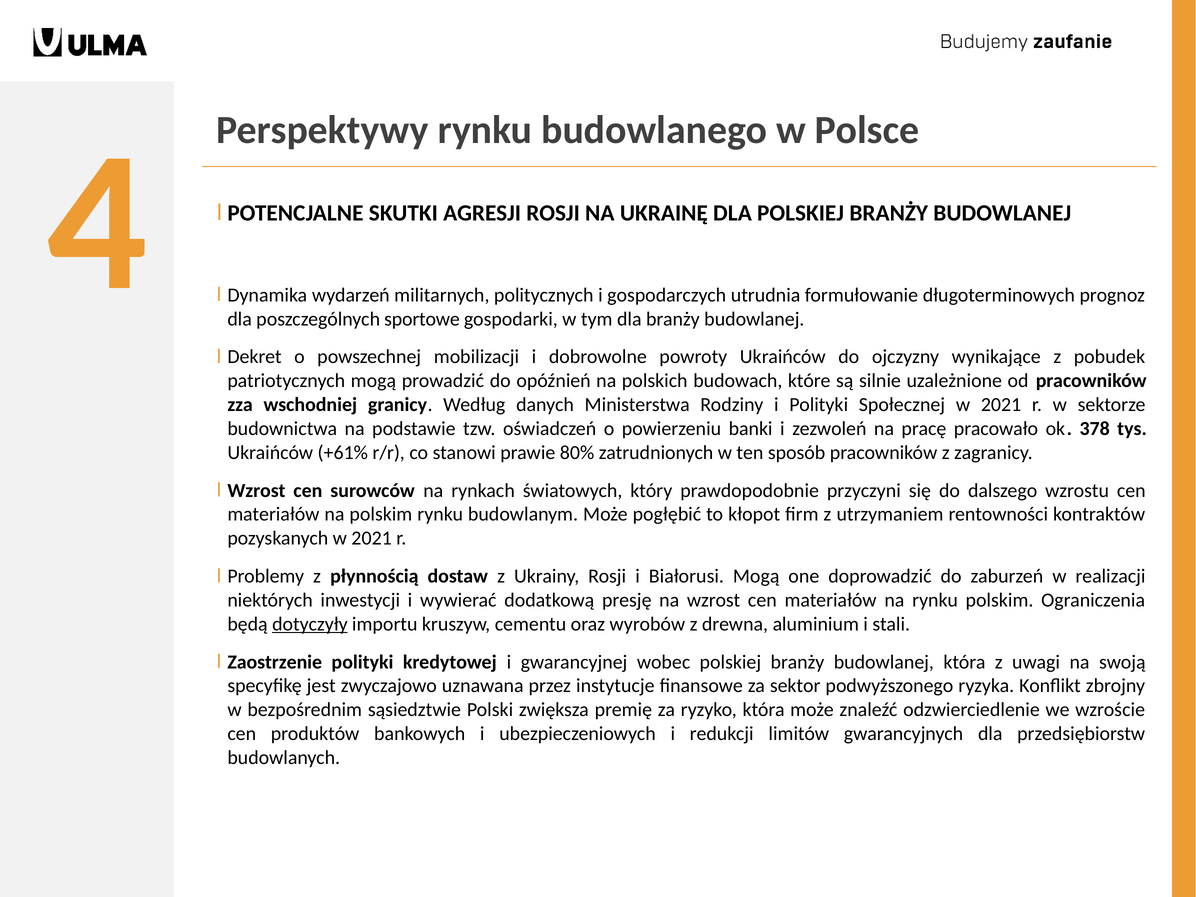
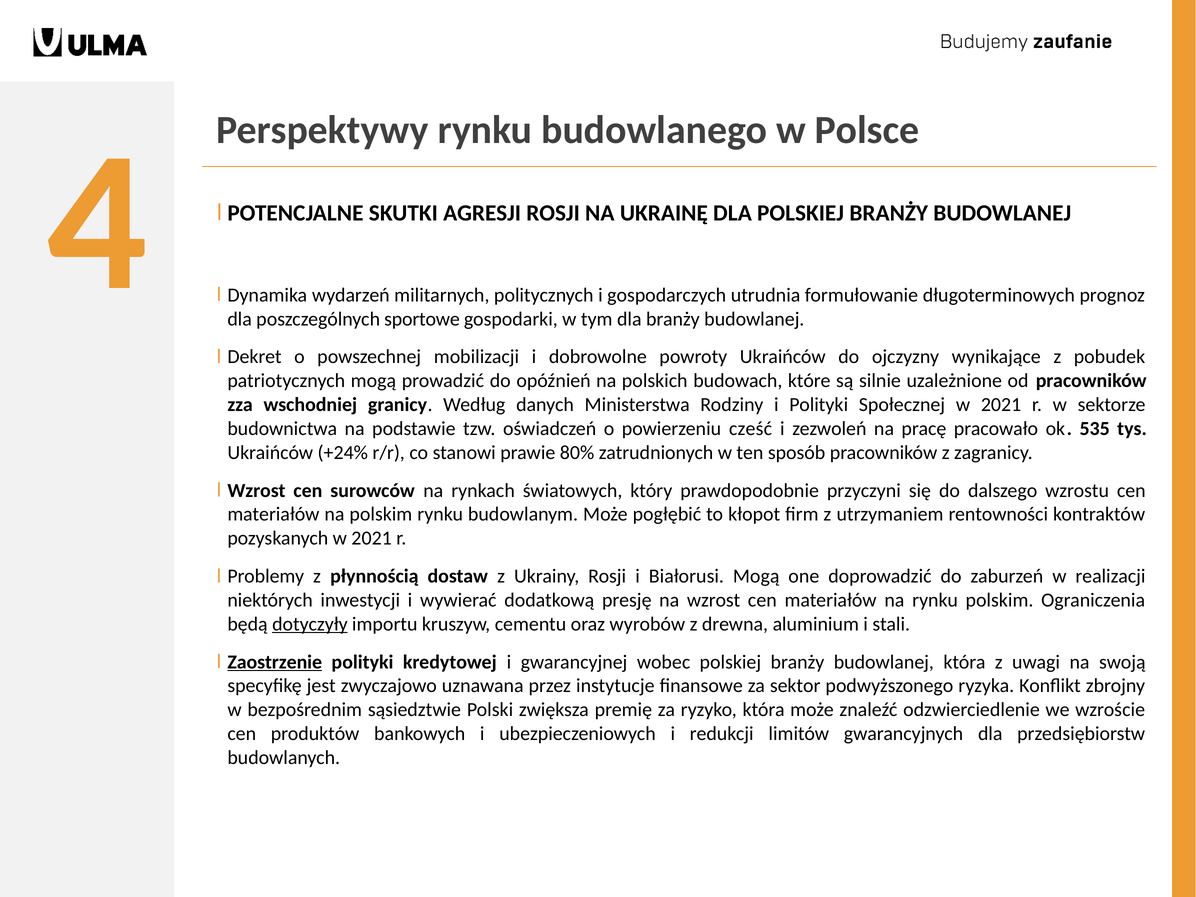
banki: banki -> cześć (751, 429)
378: 378 -> 535 (1095, 429)
+61%: +61% -> +24% (343, 453)
Zaostrzenie underline: none -> present (275, 662)
